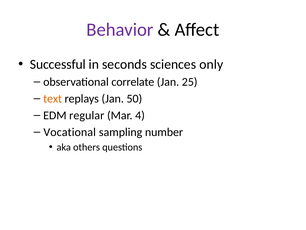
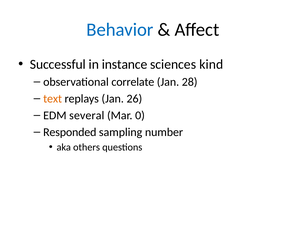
Behavior colour: purple -> blue (120, 30)
seconds: seconds -> instance (125, 64)
only: only -> kind (211, 64)
25: 25 -> 28 (190, 82)
50: 50 -> 26 (134, 98)
regular: regular -> several (87, 115)
4: 4 -> 0 (140, 115)
Vocational: Vocational -> Responded (70, 132)
